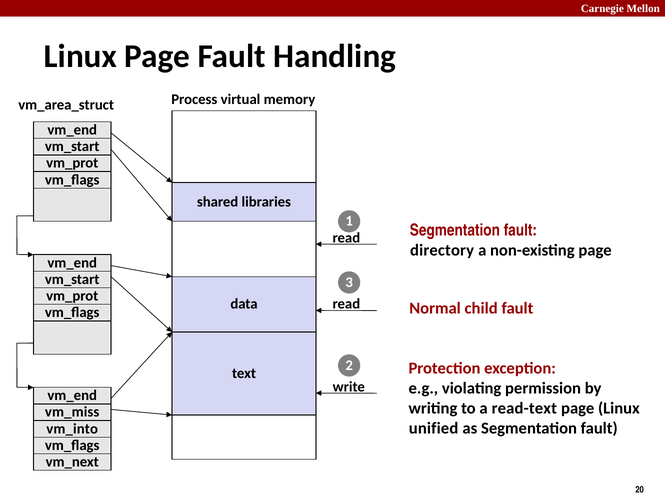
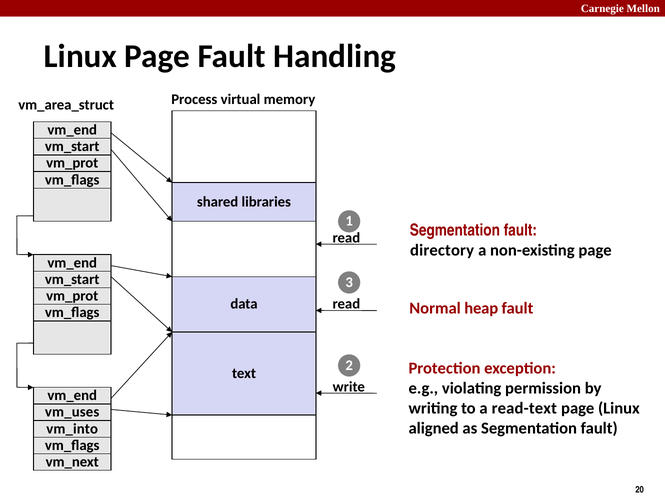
child: child -> heap (481, 309)
vm_miss: vm_miss -> vm_uses (72, 413)
unified: unified -> aligned (434, 429)
